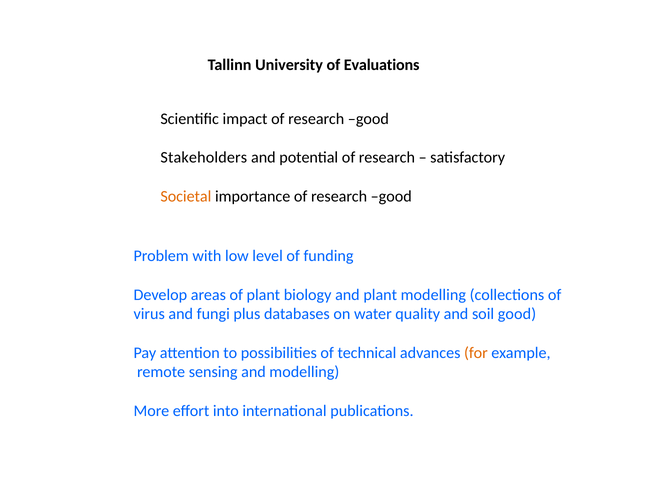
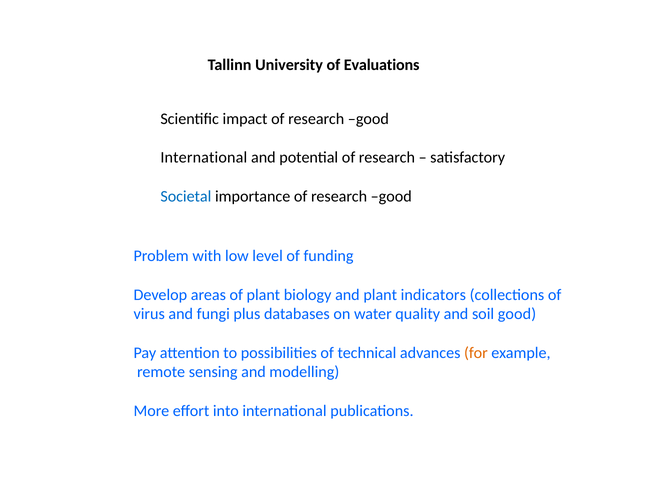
Stakeholders: Stakeholders -> International (204, 157)
Societal colour: orange -> blue (186, 196)
plant modelling: modelling -> indicators (433, 295)
